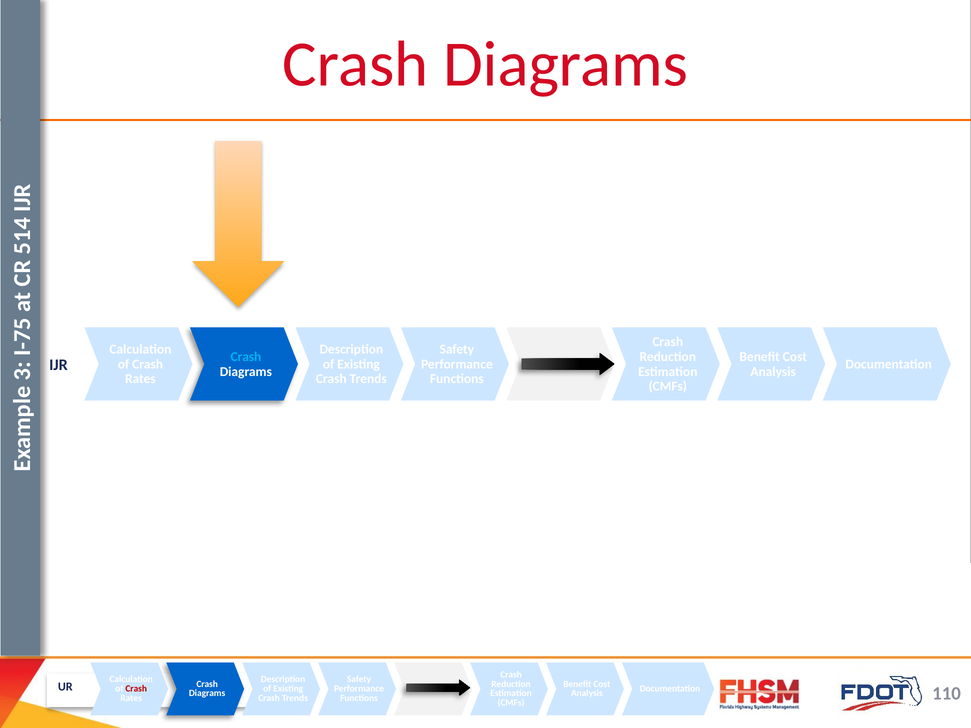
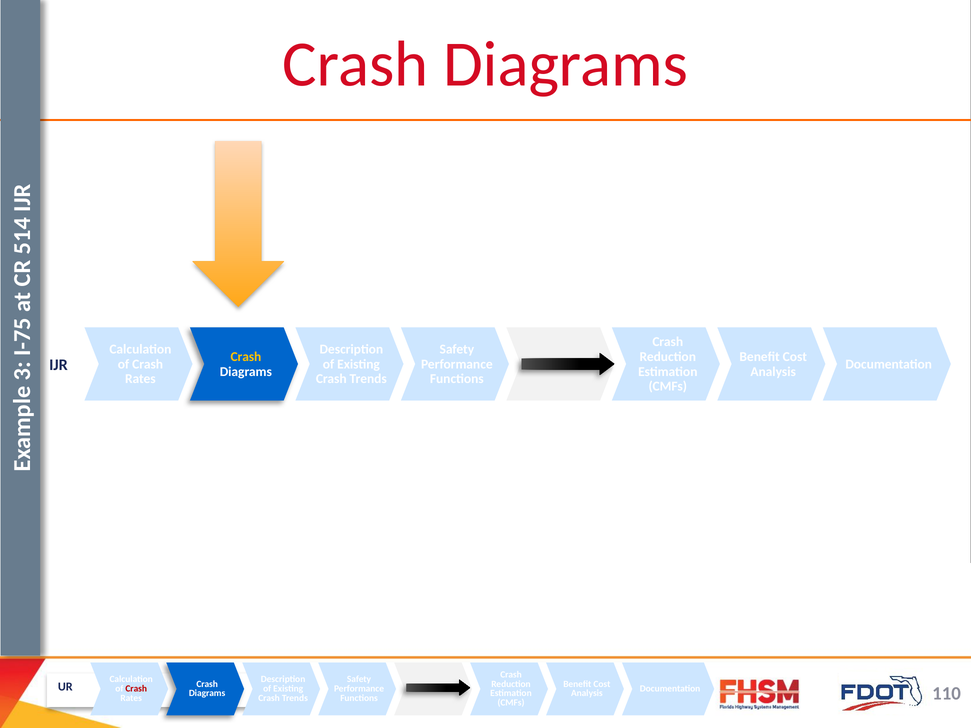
Crash colour: light blue -> yellow (246, 357)
